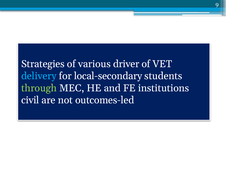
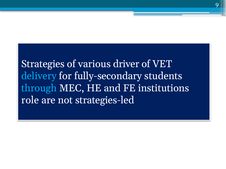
local-secondary: local-secondary -> fully-secondary (108, 76)
through colour: light green -> light blue (39, 88)
civil: civil -> role (30, 100)
outcomes-led: outcomes-led -> strategies-led (105, 100)
